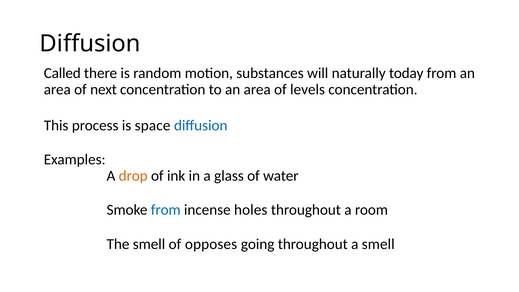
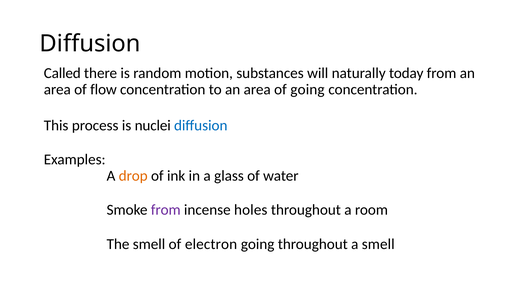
next: next -> flow (103, 89)
of levels: levels -> going (307, 89)
space: space -> nuclei (153, 125)
from colour: blue -> purple (166, 210)
opposes: opposes -> electron (211, 244)
